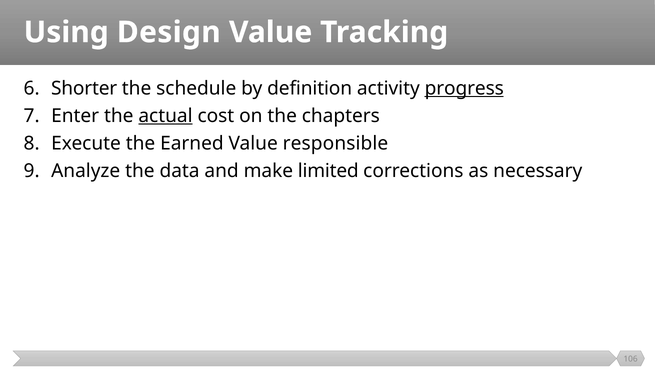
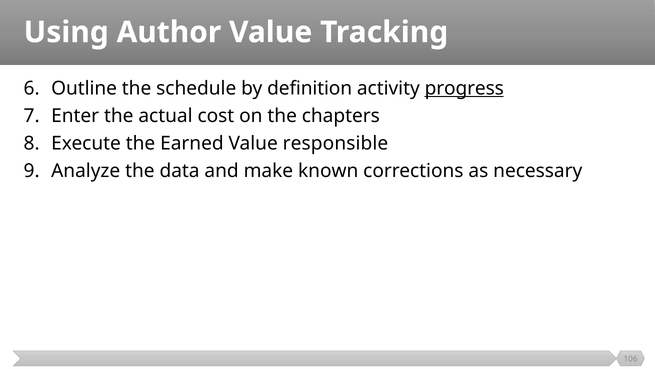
Design: Design -> Author (169, 32)
Shorter: Shorter -> Outline (84, 88)
actual underline: present -> none (166, 116)
limited: limited -> known (328, 171)
